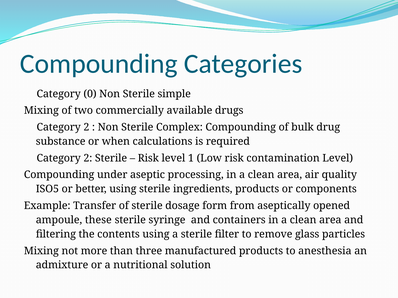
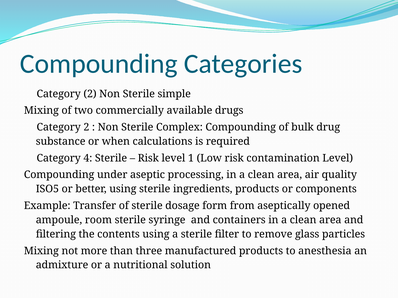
0: 0 -> 2 (90, 94)
2: 2 -> 4 (88, 158)
these: these -> room (98, 220)
